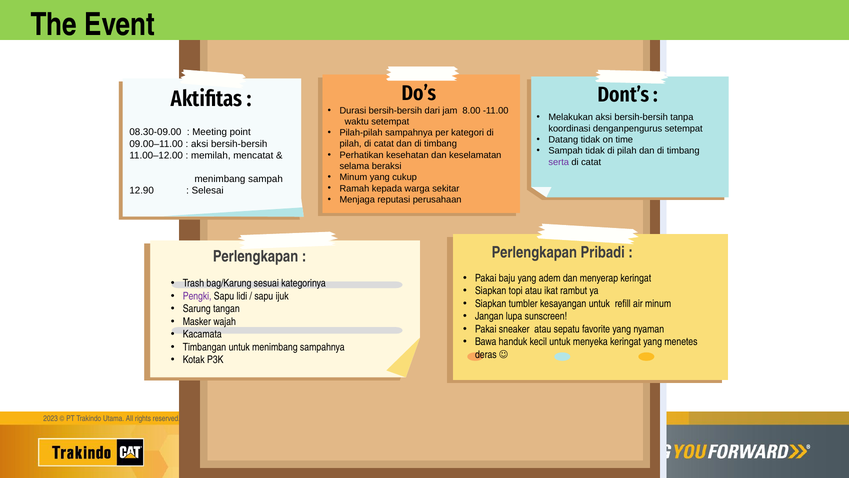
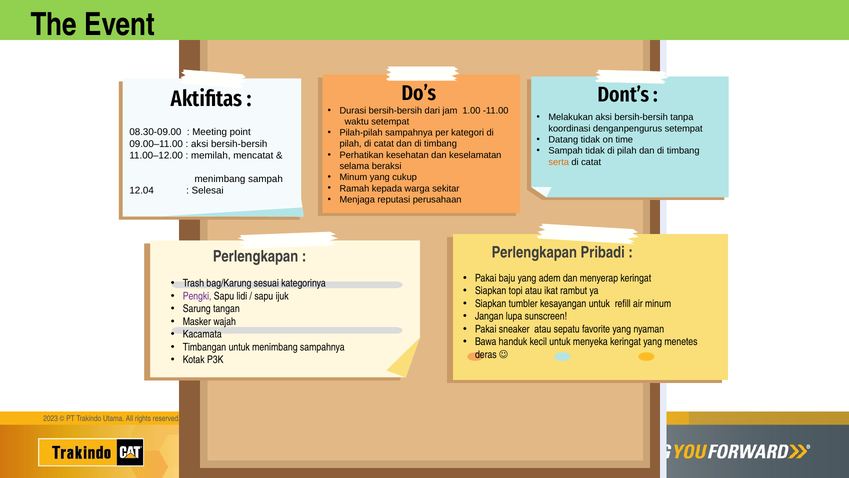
8.00: 8.00 -> 1.00 (471, 110)
serta colour: purple -> orange (559, 162)
12.90: 12.90 -> 12.04 (142, 190)
